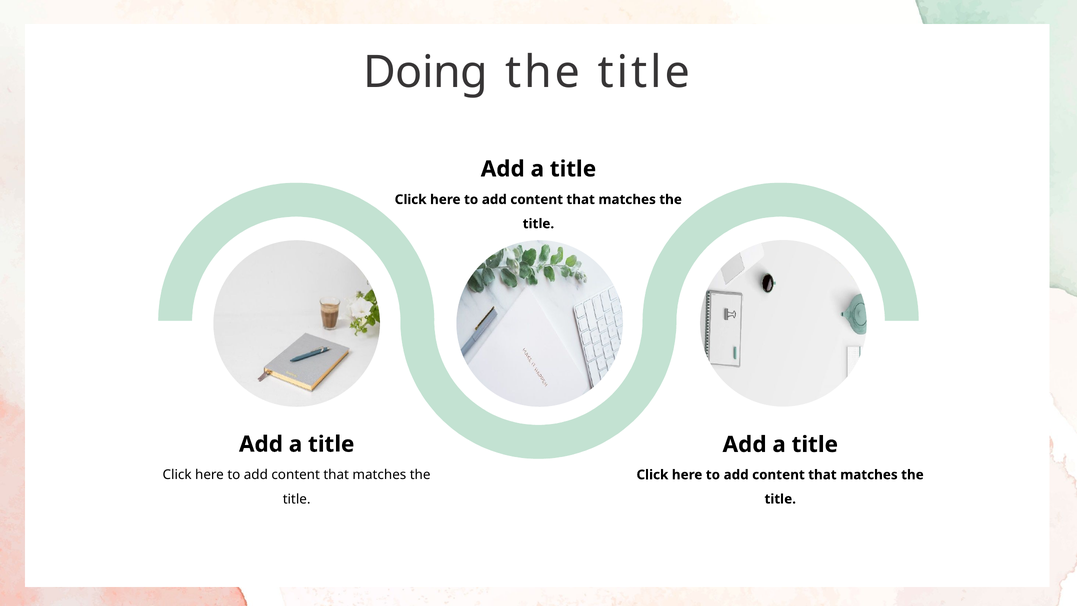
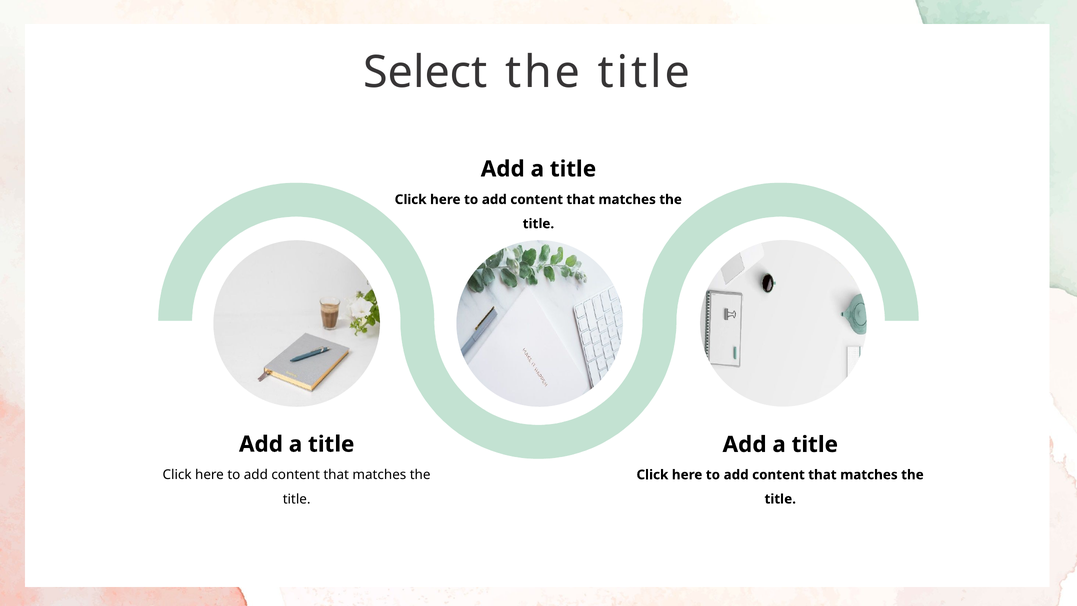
Doing: Doing -> Select (425, 72)
